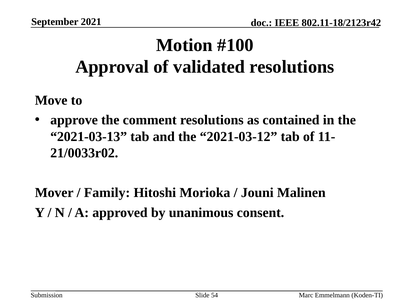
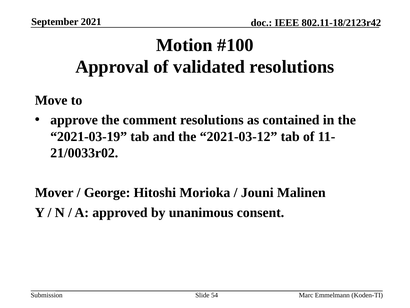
2021-03-13: 2021-03-13 -> 2021-03-19 (89, 136)
Family: Family -> George (107, 192)
